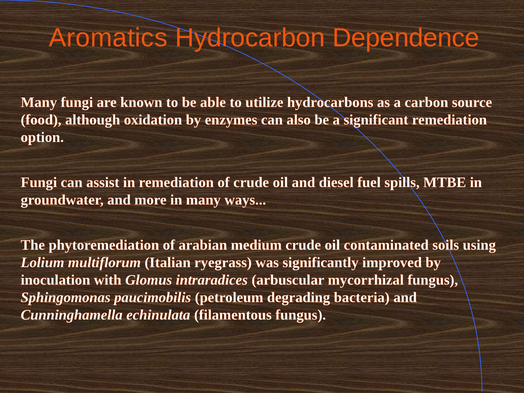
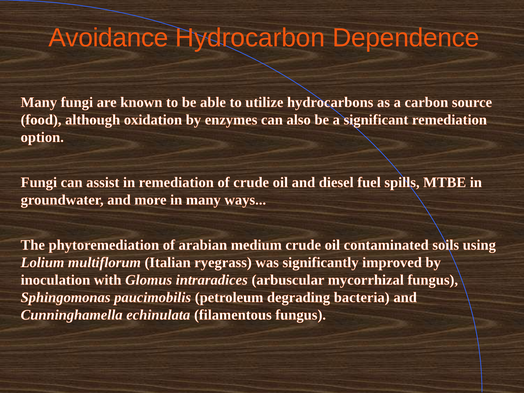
Aromatics: Aromatics -> Avoidance (108, 38)
